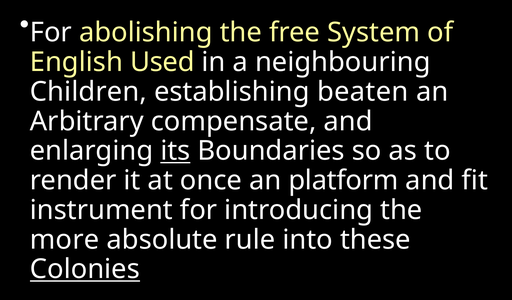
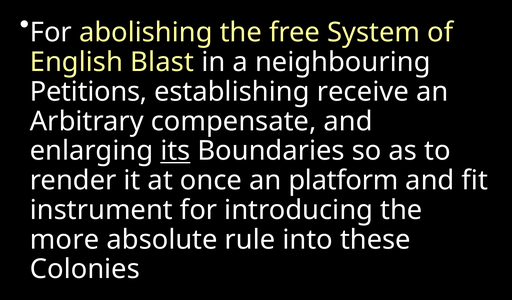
Used: Used -> Blast (162, 62)
Children: Children -> Petitions (89, 92)
beaten: beaten -> receive (363, 92)
Colonies underline: present -> none (85, 269)
